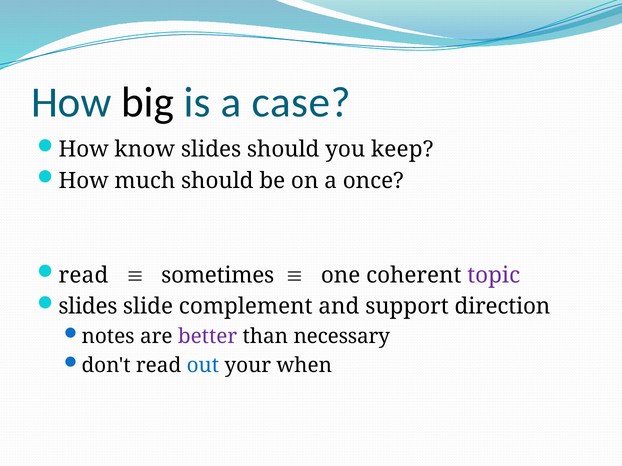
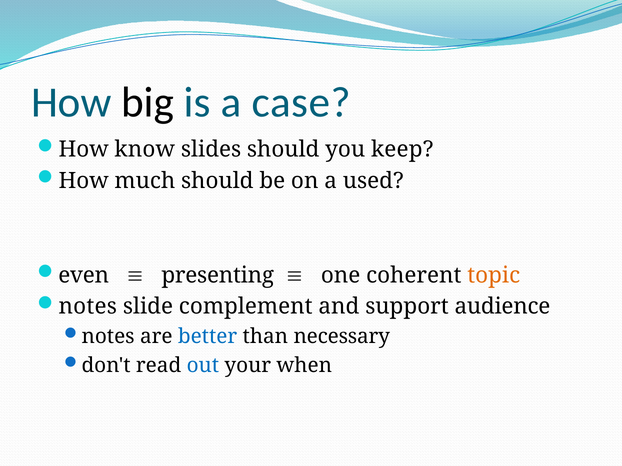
once: once -> used (373, 181)
read: read -> even (84, 275)
sometimes: sometimes -> presenting (218, 275)
topic colour: purple -> orange (494, 275)
slides: slides -> notes (88, 307)
direction: direction -> audience (502, 307)
better colour: purple -> blue (208, 337)
